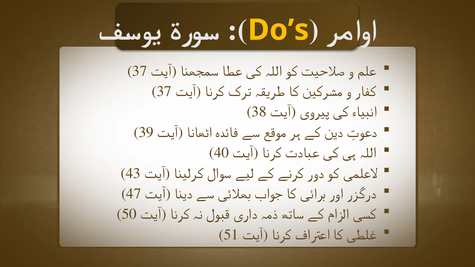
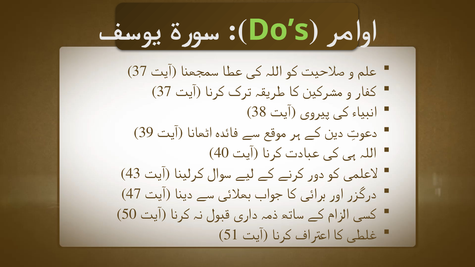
Do’s colour: yellow -> light green (278, 30)
